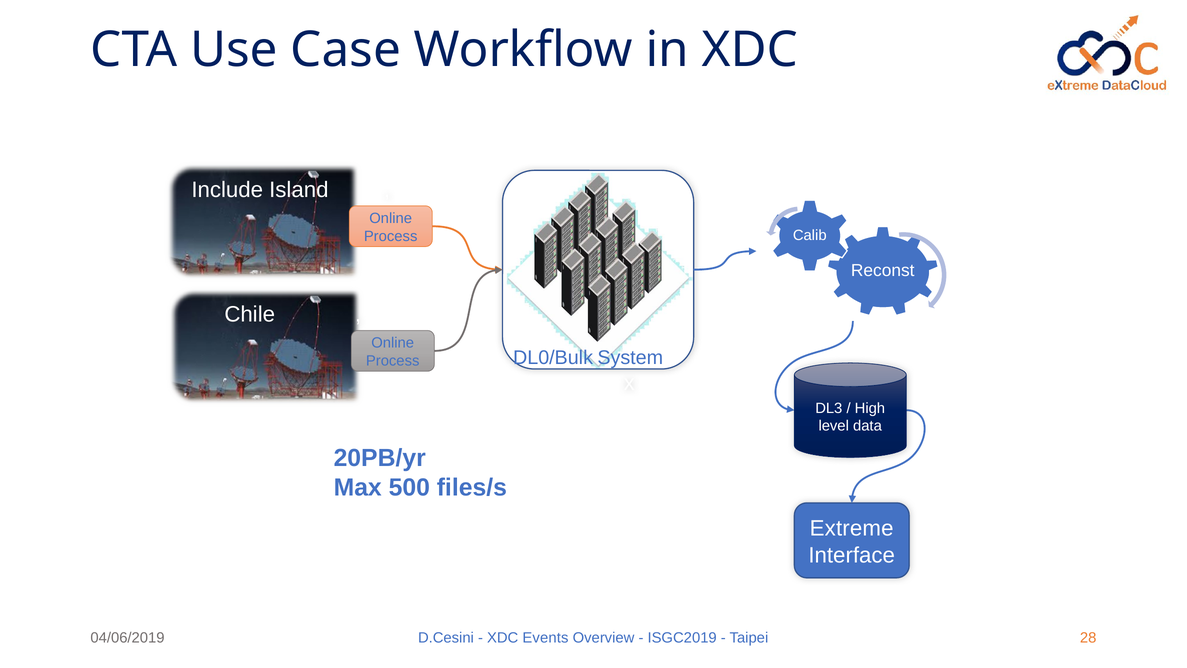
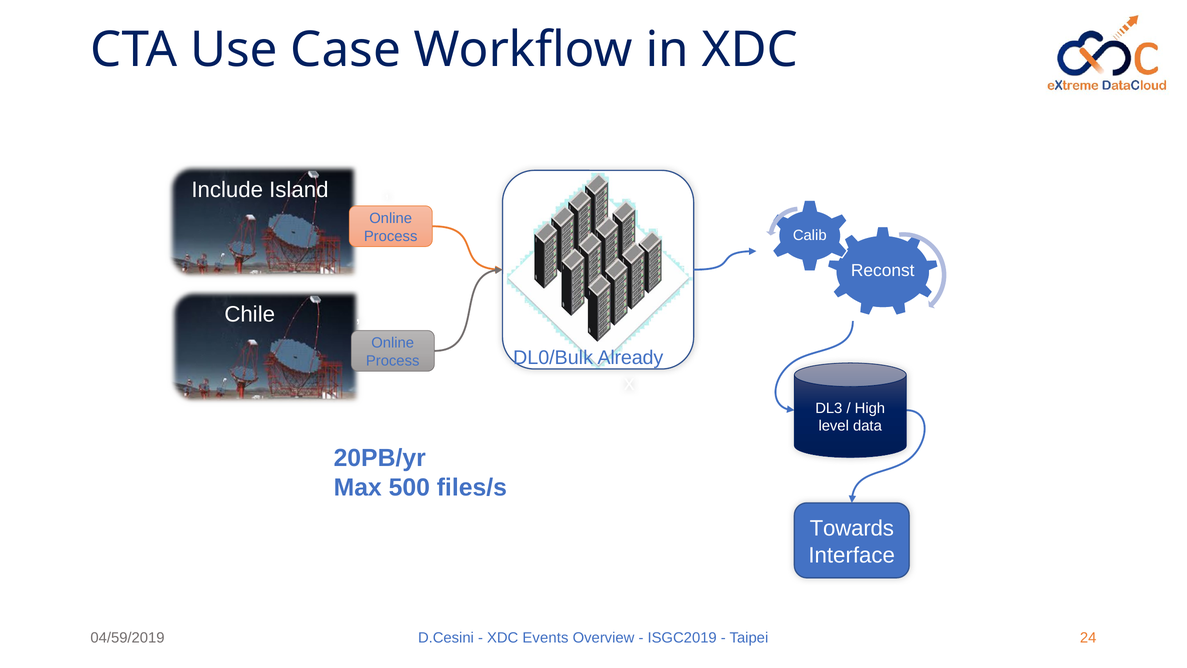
System: System -> Already (630, 357)
Extreme: Extreme -> Towards (852, 528)
04/06/2019: 04/06/2019 -> 04/59/2019 (128, 638)
28: 28 -> 24 (1088, 638)
